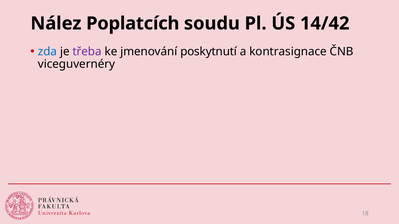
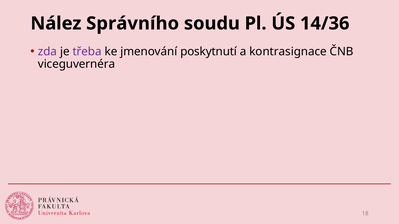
Poplatcích: Poplatcích -> Správního (133, 23)
14/42: 14/42 -> 14/36 (325, 23)
zda colour: blue -> purple (47, 52)
viceguvernéry: viceguvernéry -> viceguvernéra (77, 64)
